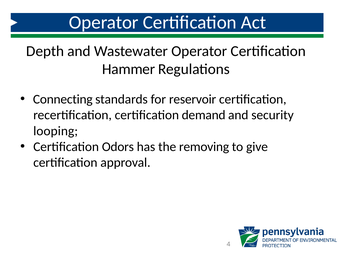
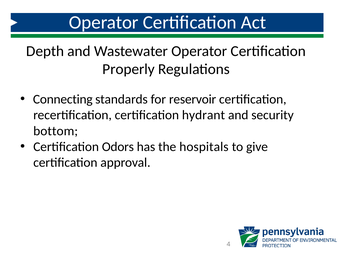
Hammer: Hammer -> Properly (129, 69)
demand: demand -> hydrant (203, 115)
looping: looping -> bottom (56, 131)
removing: removing -> hospitals (204, 147)
